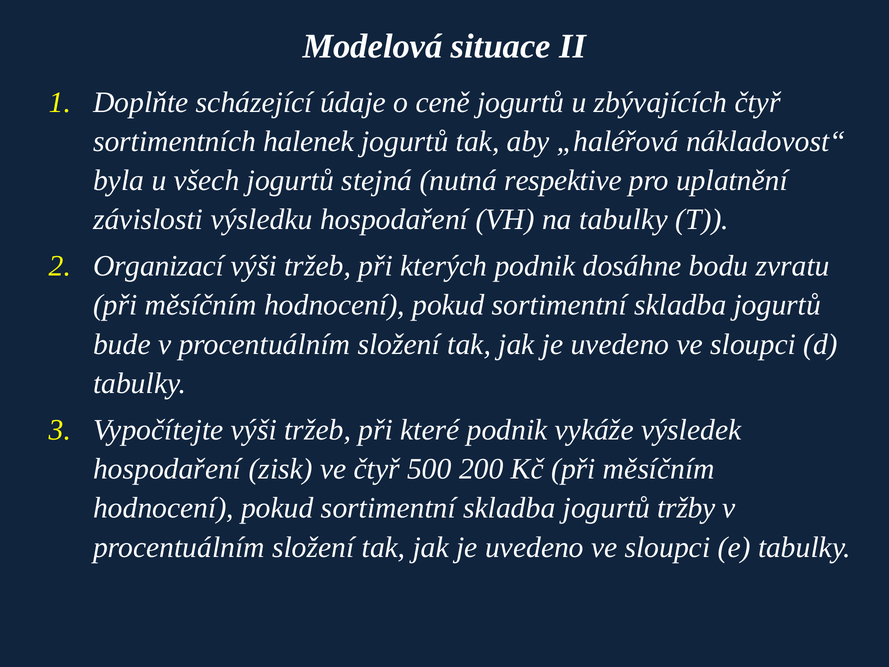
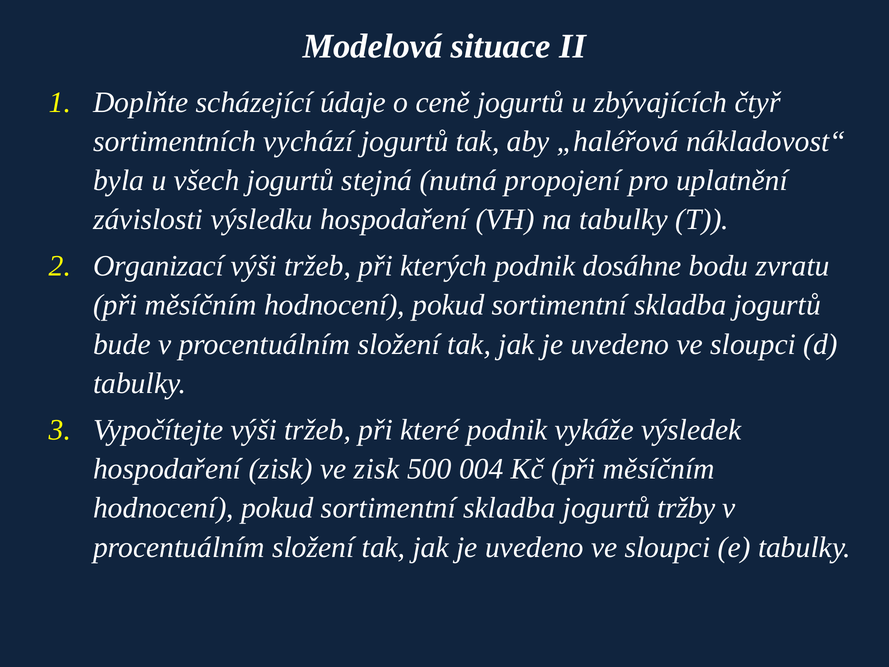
halenek: halenek -> vychází (308, 141)
respektive: respektive -> propojení (563, 180)
ve čtyř: čtyř -> zisk (377, 469)
200: 200 -> 004 (481, 469)
